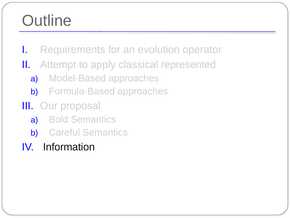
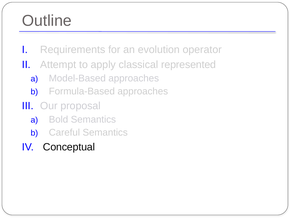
Information: Information -> Conceptual (69, 147)
